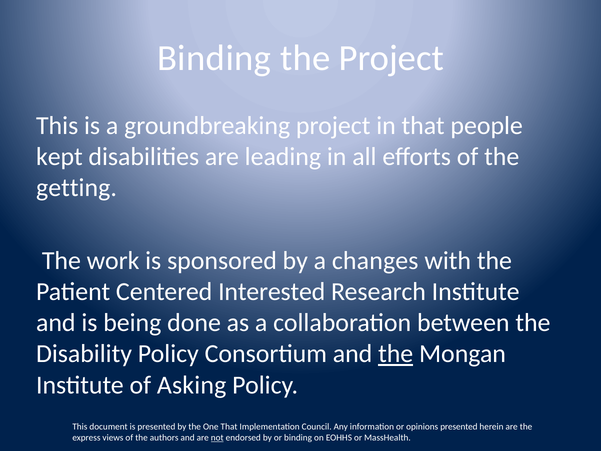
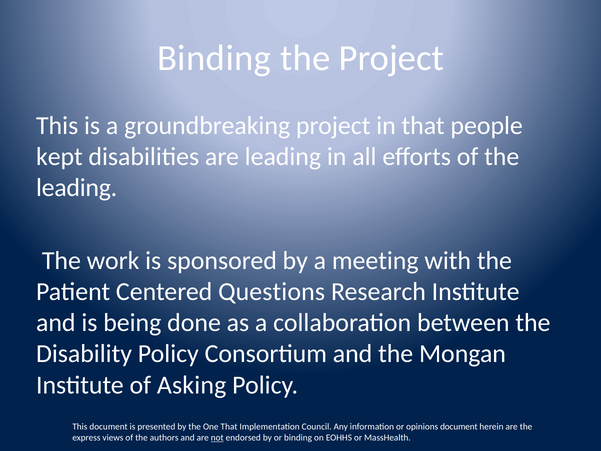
getting: getting -> leading (77, 188)
changes: changes -> meeting (375, 260)
Interested: Interested -> Questions (272, 292)
the underline: present -> none (396, 354)
opinions presented: presented -> document (459, 426)
